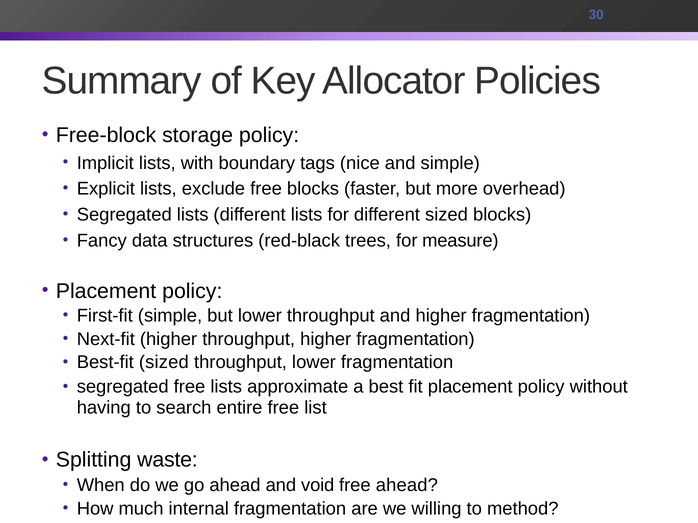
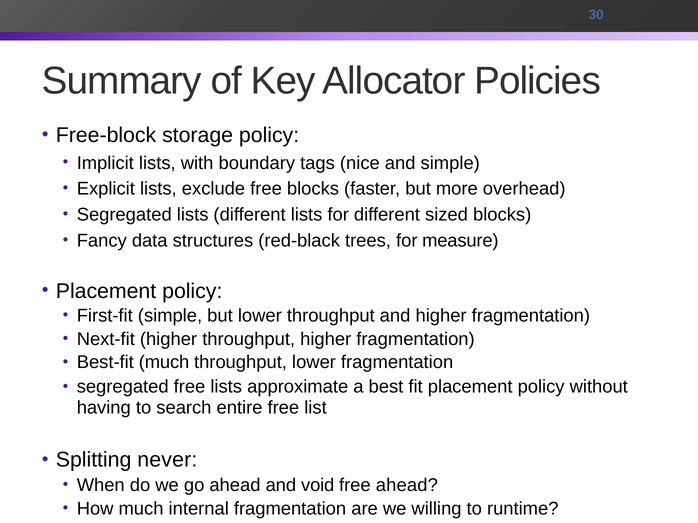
Best-fit sized: sized -> much (164, 363)
waste: waste -> never (167, 460)
method: method -> runtime (523, 509)
